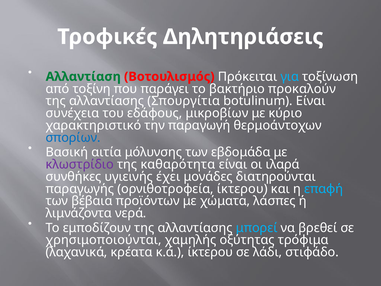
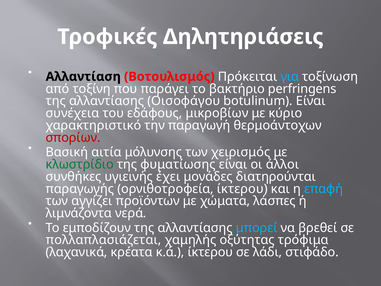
Αλλαντίαση colour: green -> black (83, 77)
προκαλούν: προκαλούν -> perfringens (302, 89)
Σπουργίτια: Σπουργίτια -> Οισοφάγου (184, 101)
σπορίων colour: blue -> red (73, 138)
εβδομάδα: εβδομάδα -> χειρισμός (241, 152)
κλωστρίδιο colour: purple -> green (80, 164)
καθαρότητα: καθαρότητα -> φυματίωσης (178, 164)
ιλαρά: ιλαρά -> άλλοι (282, 164)
βέβαια: βέβαια -> αγγίζει (92, 201)
χρησιμοποιούνται: χρησιμοποιούνται -> πολλαπλασιάζεται (104, 240)
